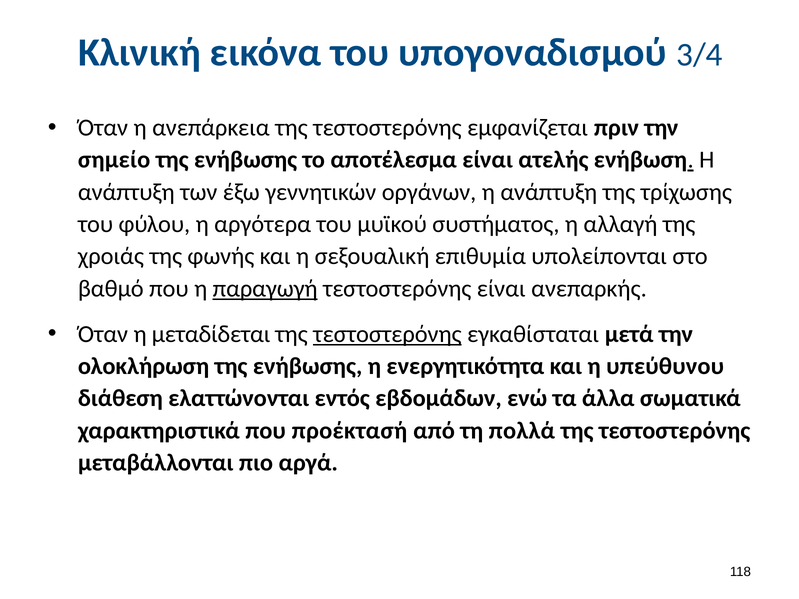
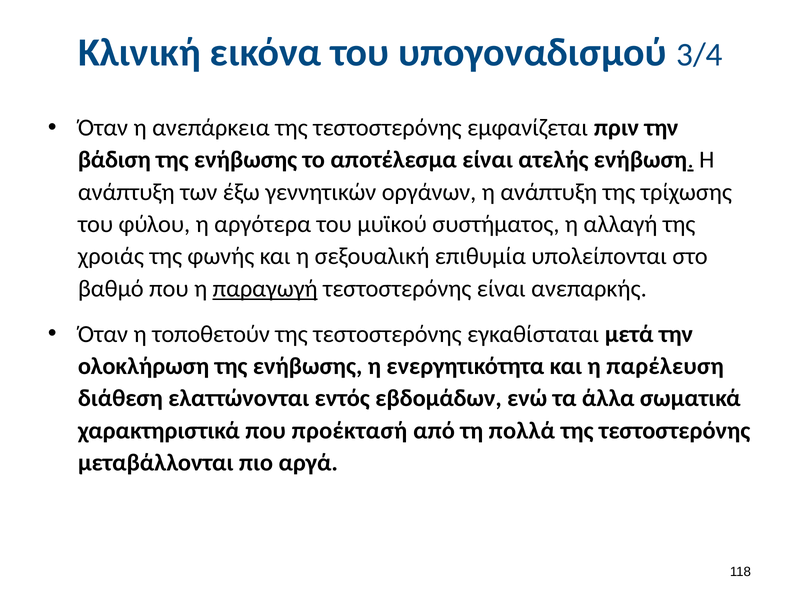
σημείο: σημείο -> βάδιση (114, 160)
μεταδίδεται: μεταδίδεται -> τοποθετούν (211, 334)
τεστοστερόνης underline: present -> none (387, 334)
υπεύθυνου: υπεύθυνου -> παρέλευση (665, 366)
